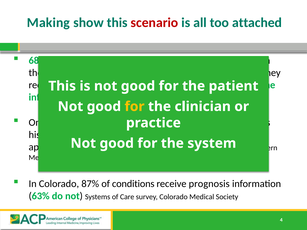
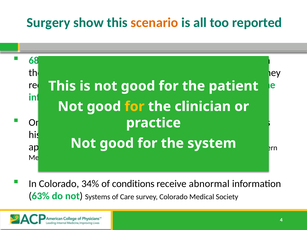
Making: Making -> Surgery (49, 23)
scenario colour: red -> orange (155, 23)
too attached: attached -> reported (257, 23)
87%: 87% -> 34% (90, 184)
prognosis: prognosis -> abnormal (209, 184)
